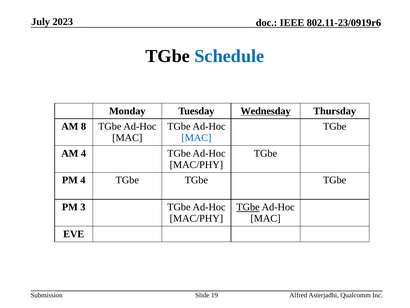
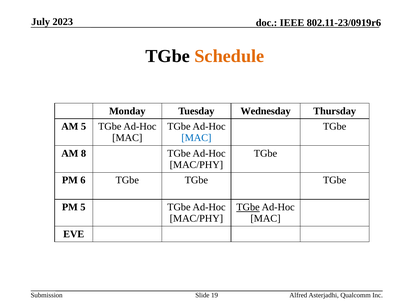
Schedule colour: blue -> orange (229, 56)
Wednesday underline: present -> none (266, 111)
AM 8: 8 -> 5 (84, 126)
AM 4: 4 -> 8 (84, 153)
PM 4: 4 -> 6 (83, 180)
PM 3: 3 -> 5 (83, 207)
